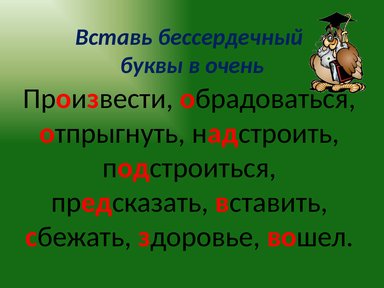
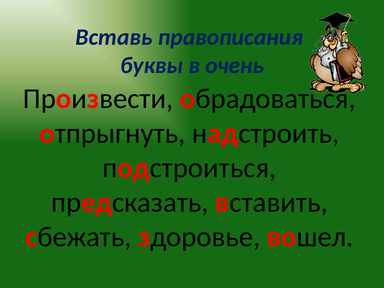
бессердечный: бессердечный -> правописания (230, 37)
